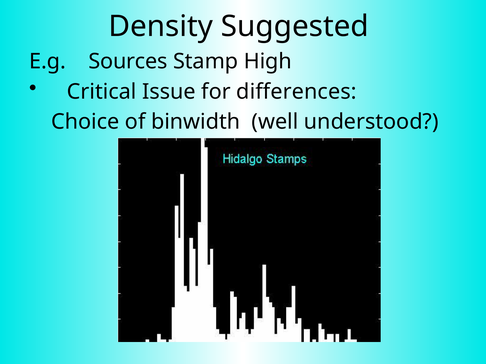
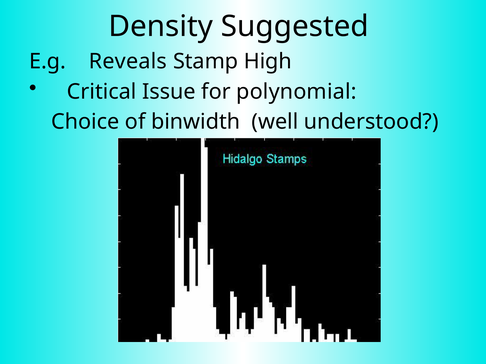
Sources: Sources -> Reveals (128, 61)
differences: differences -> polynomial (296, 92)
